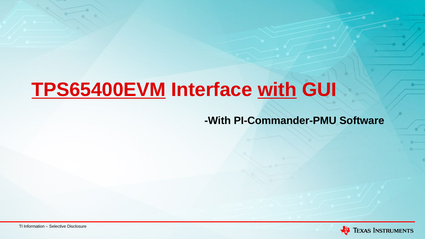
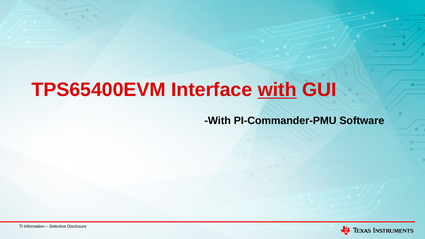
TPS65400EVM underline: present -> none (99, 90)
